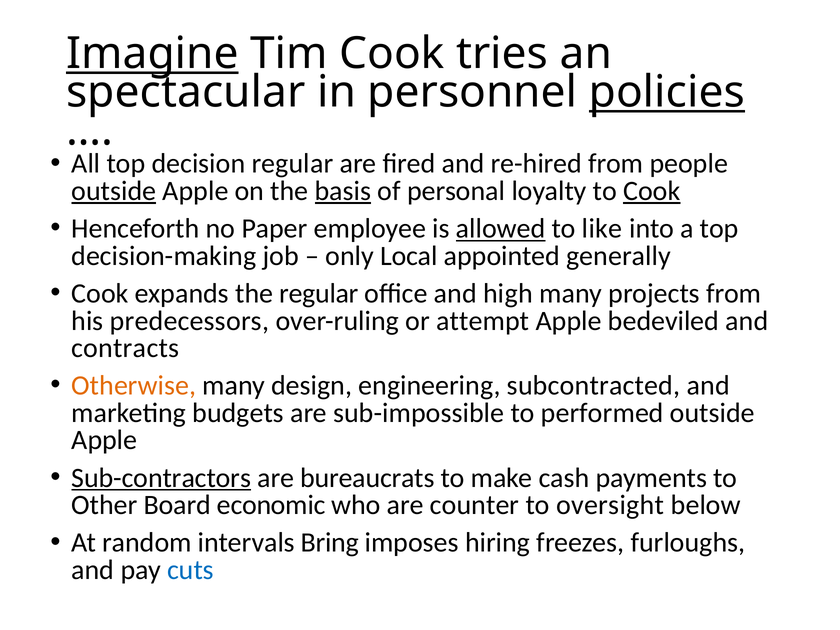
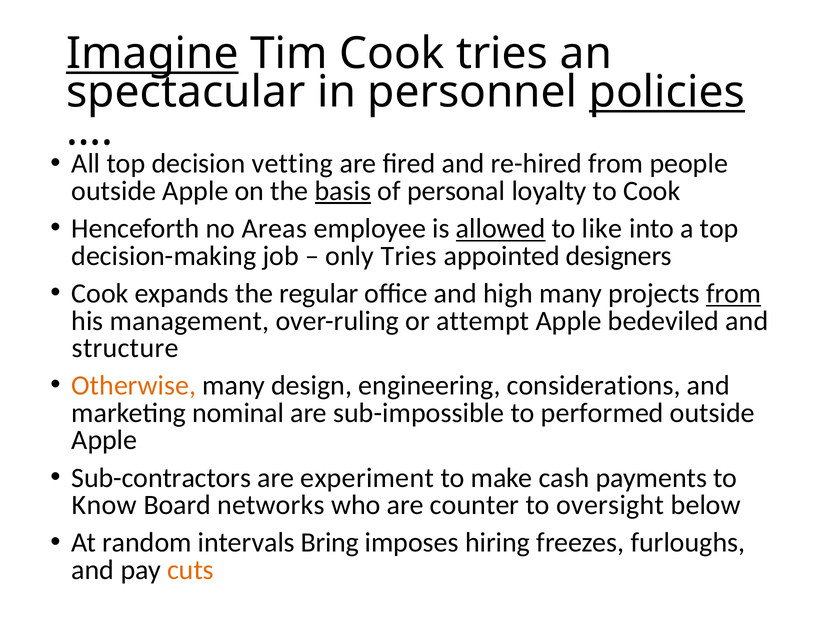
decision regular: regular -> vetting (292, 164)
outside underline: present -> none (114, 191)
Cook underline: present -> none (652, 191)
Paper: Paper -> Areas (274, 229)
only Local: Local -> Tries (409, 256)
generally: generally -> designers (619, 256)
from underline: none -> present (734, 294)
predecessors: predecessors -> management (189, 321)
contracts: contracts -> structure (125, 348)
subcontracted: subcontracted -> considerations (594, 386)
budgets: budgets -> nominal (238, 413)
Sub-contractors underline: present -> none (161, 478)
bureaucrats: bureaucrats -> experiment (367, 478)
Other: Other -> Know (104, 505)
economic: economic -> networks (271, 505)
cuts colour: blue -> orange (190, 570)
